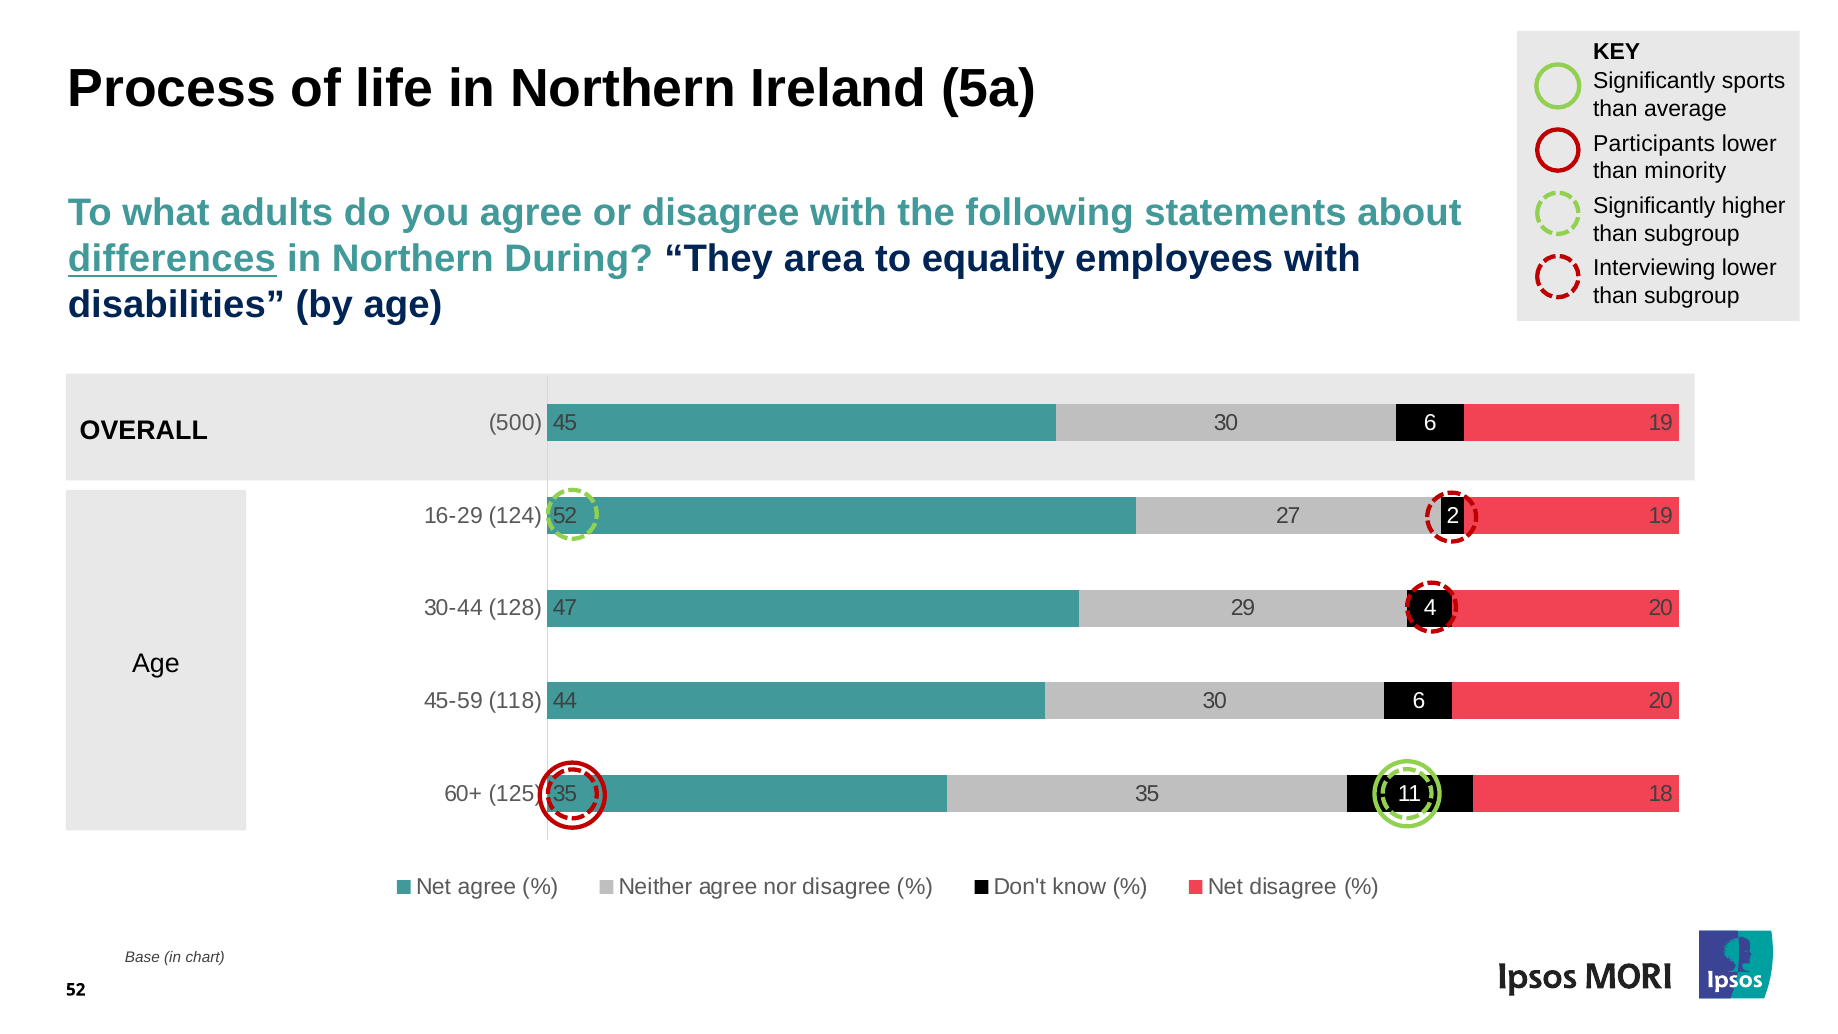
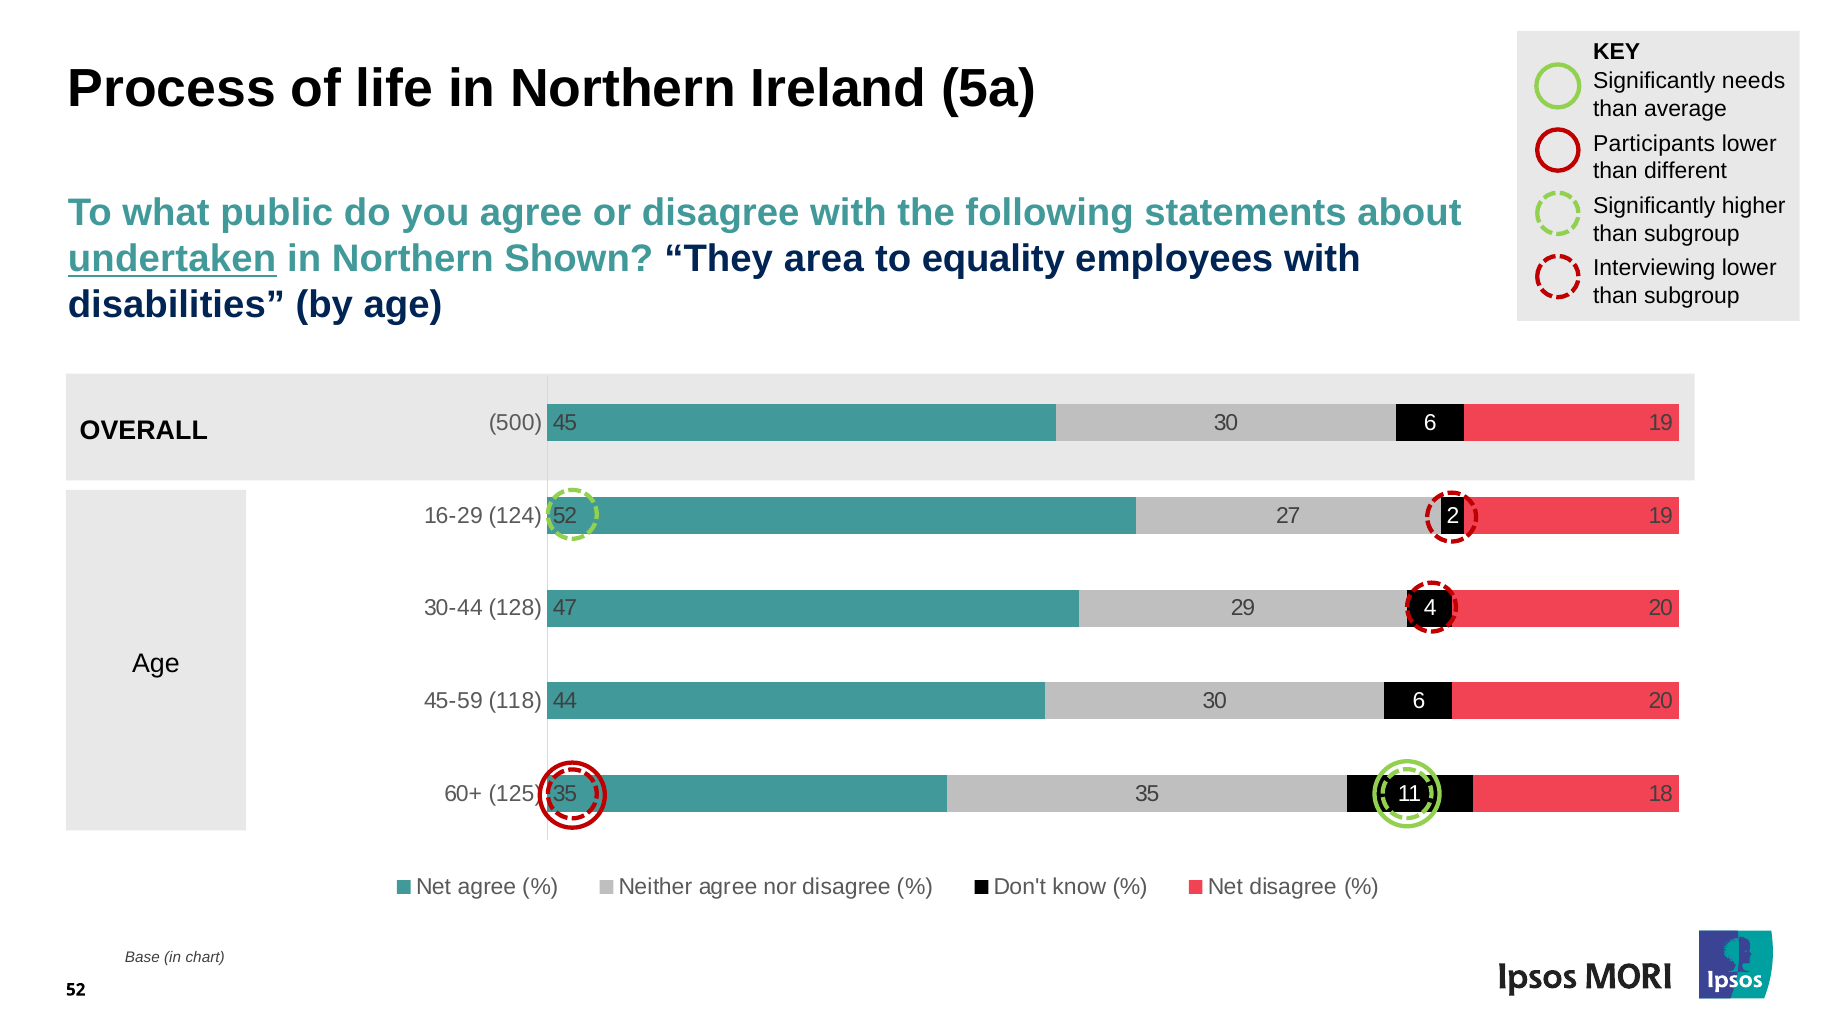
sports: sports -> needs (1754, 81)
minority: minority -> different (1685, 171)
adults: adults -> public (277, 213)
differences: differences -> undertaken (172, 259)
During: During -> Shown (579, 259)
